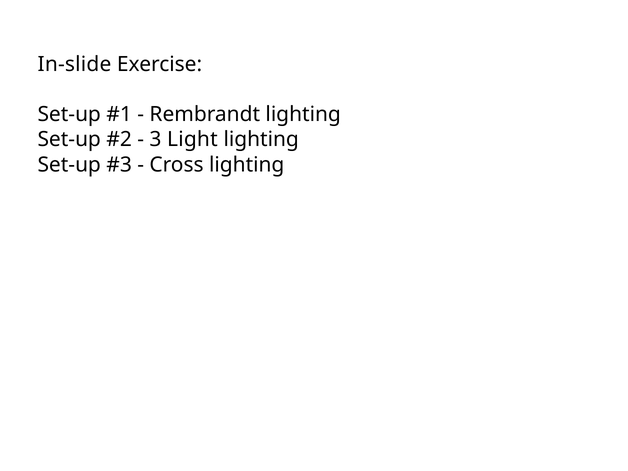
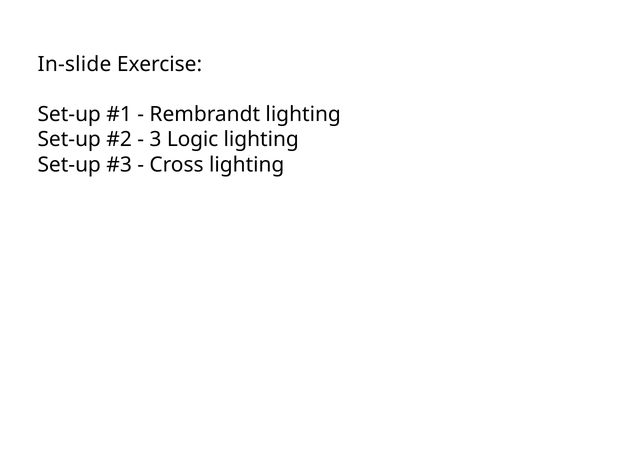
Light: Light -> Logic (193, 140)
